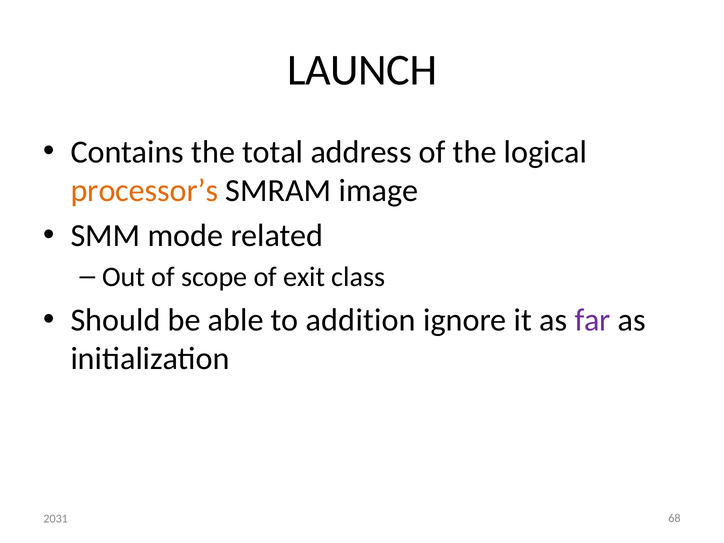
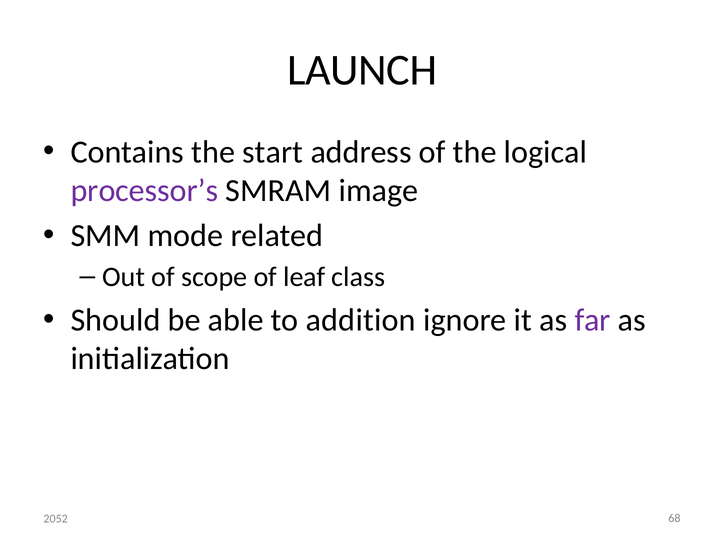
total: total -> start (273, 152)
processor’s colour: orange -> purple (144, 191)
exit: exit -> leaf (304, 277)
2031: 2031 -> 2052 (56, 519)
